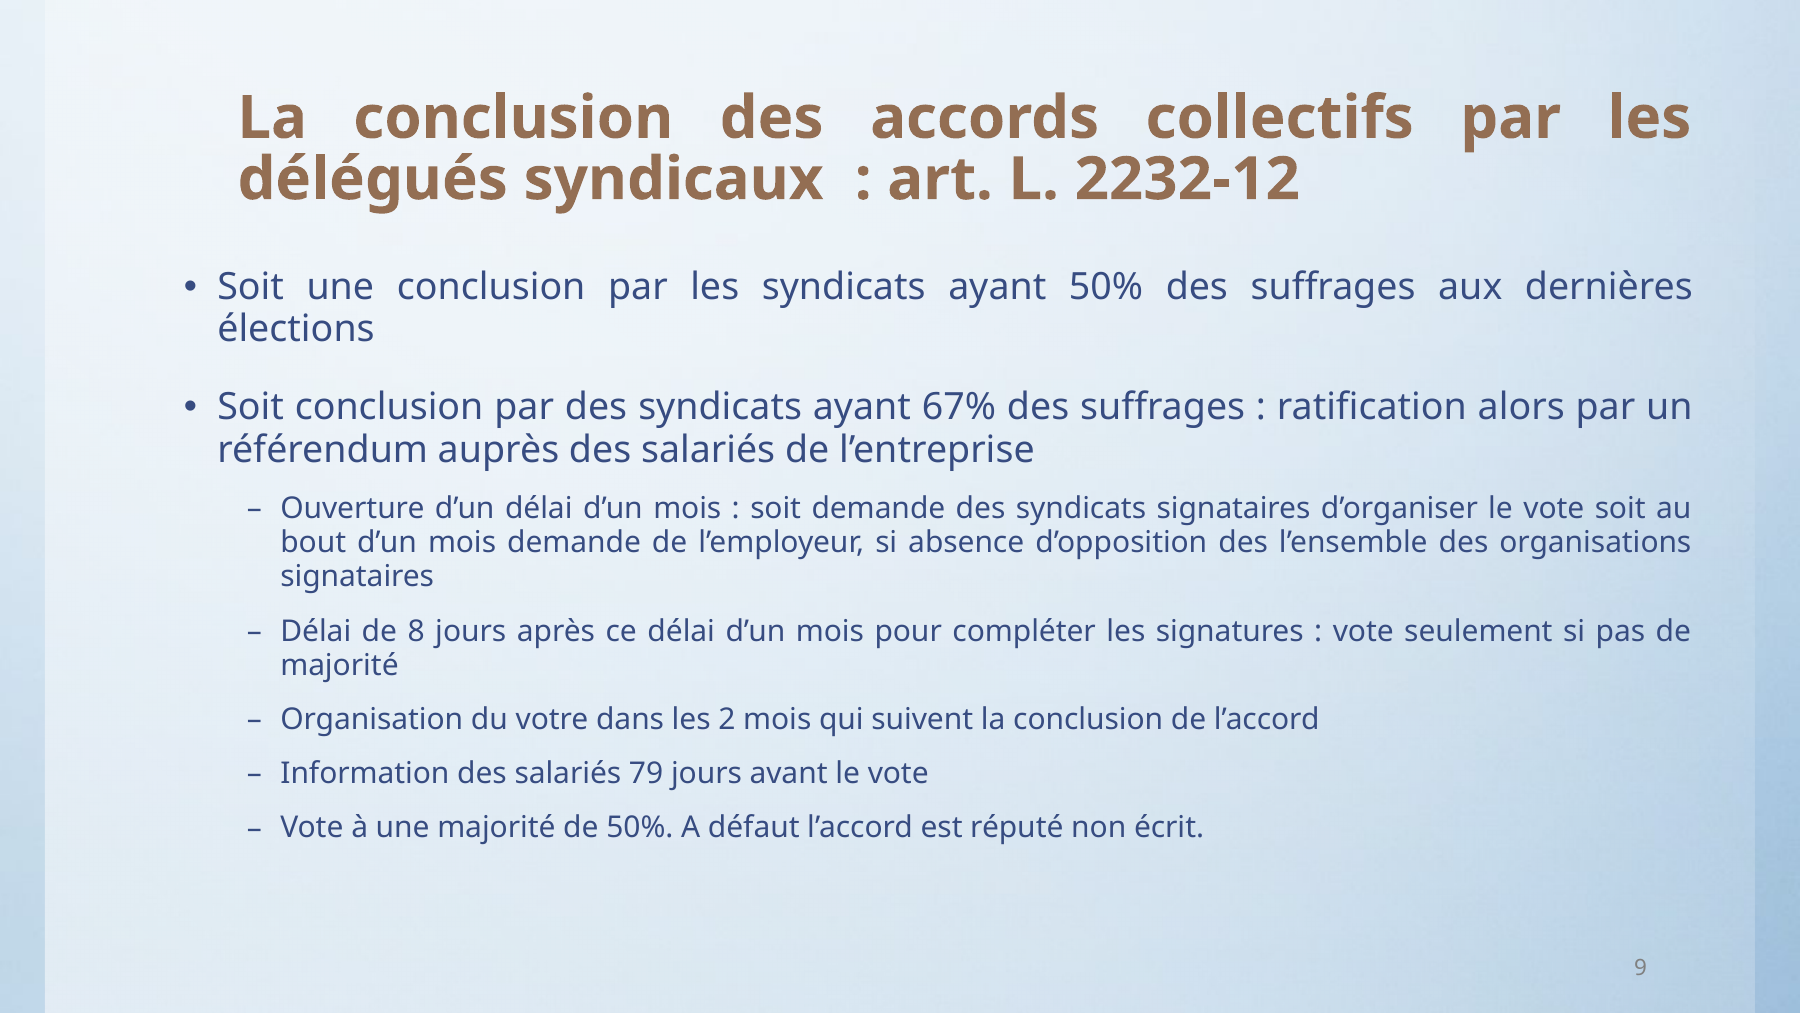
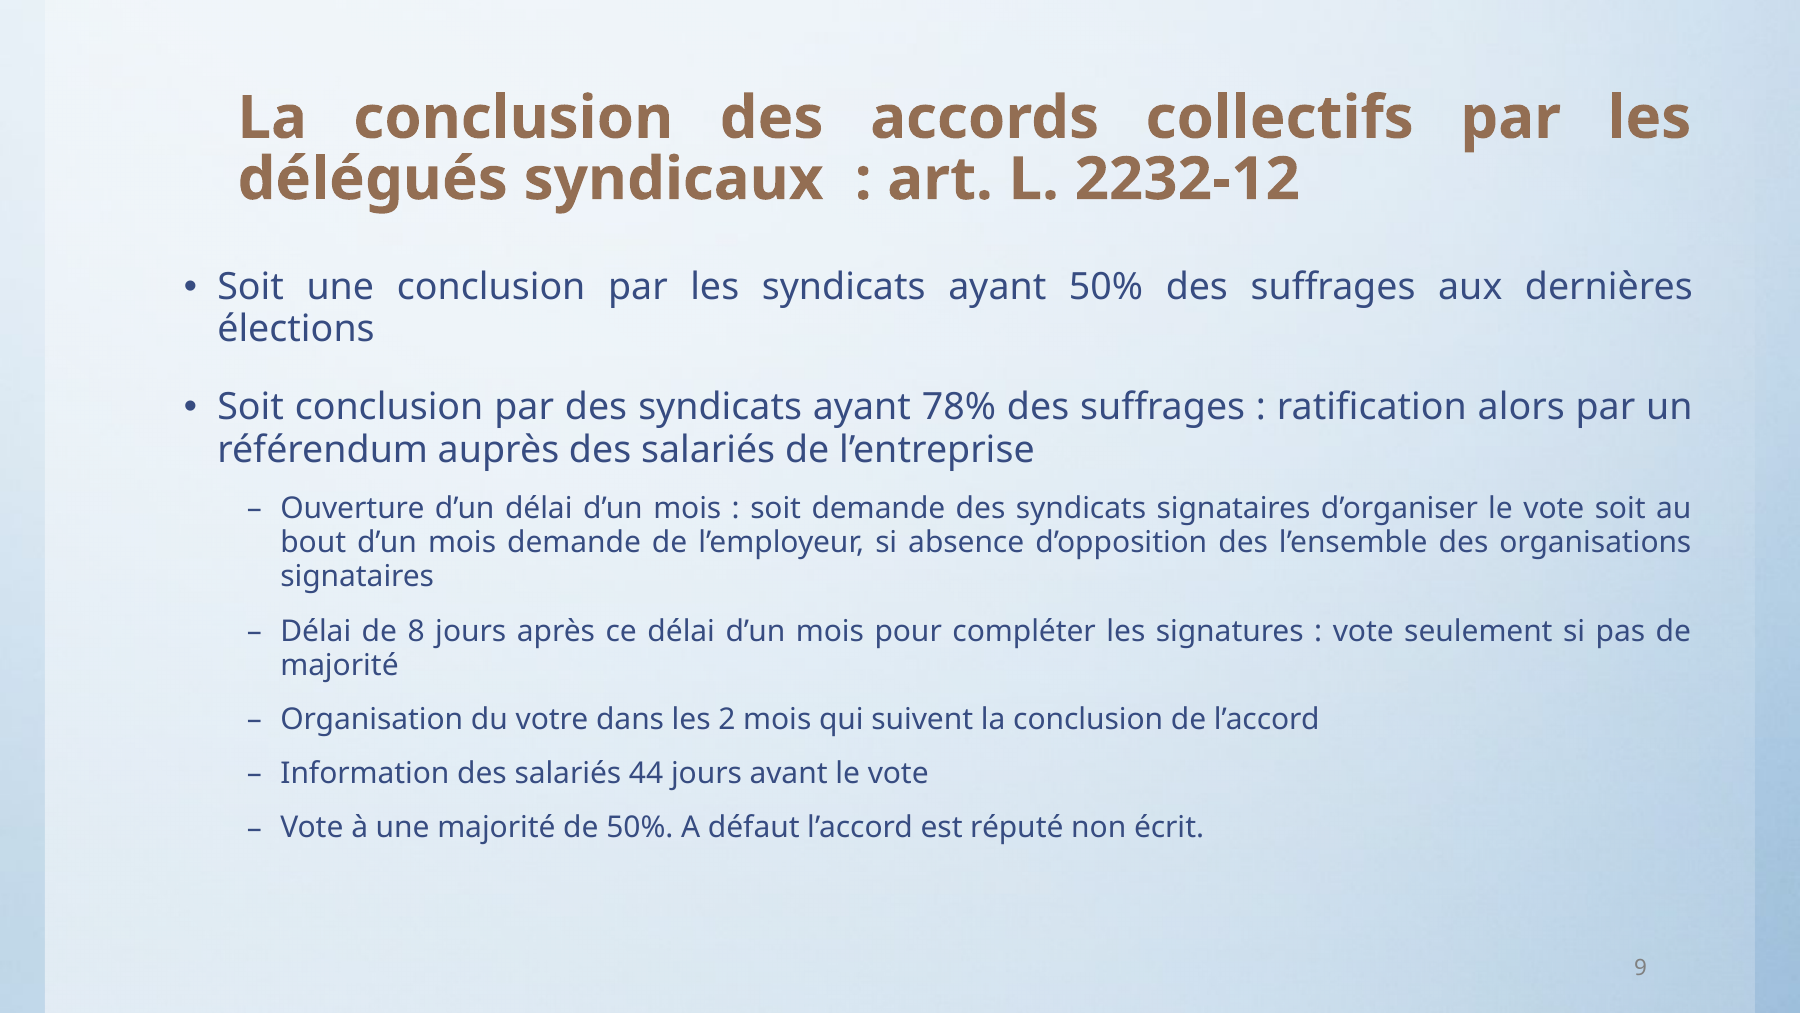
67%: 67% -> 78% (959, 407)
79: 79 -> 44 (646, 774)
